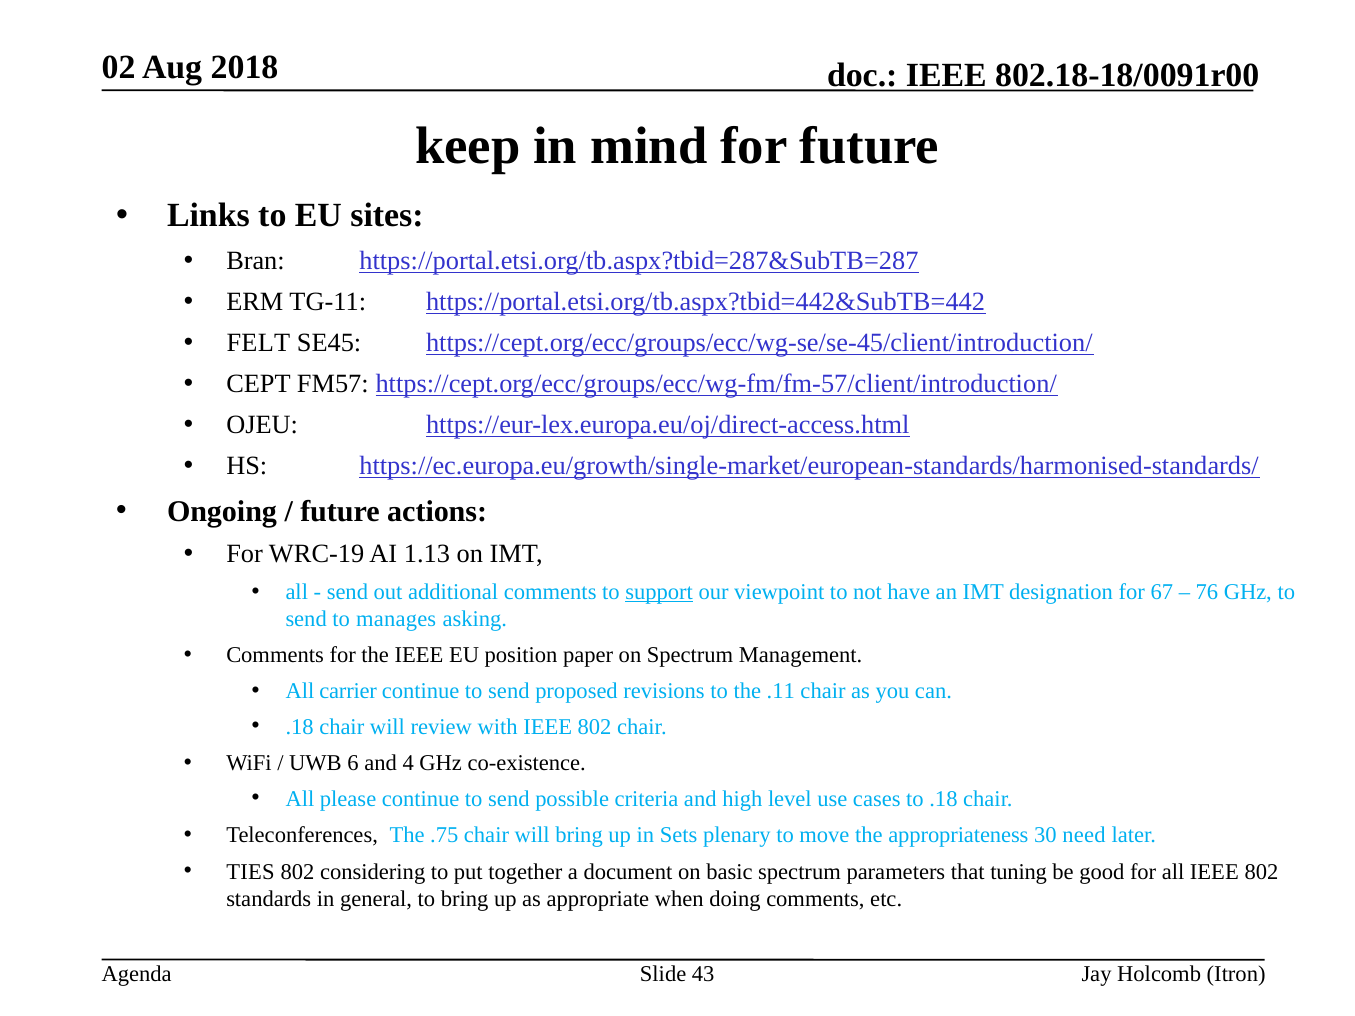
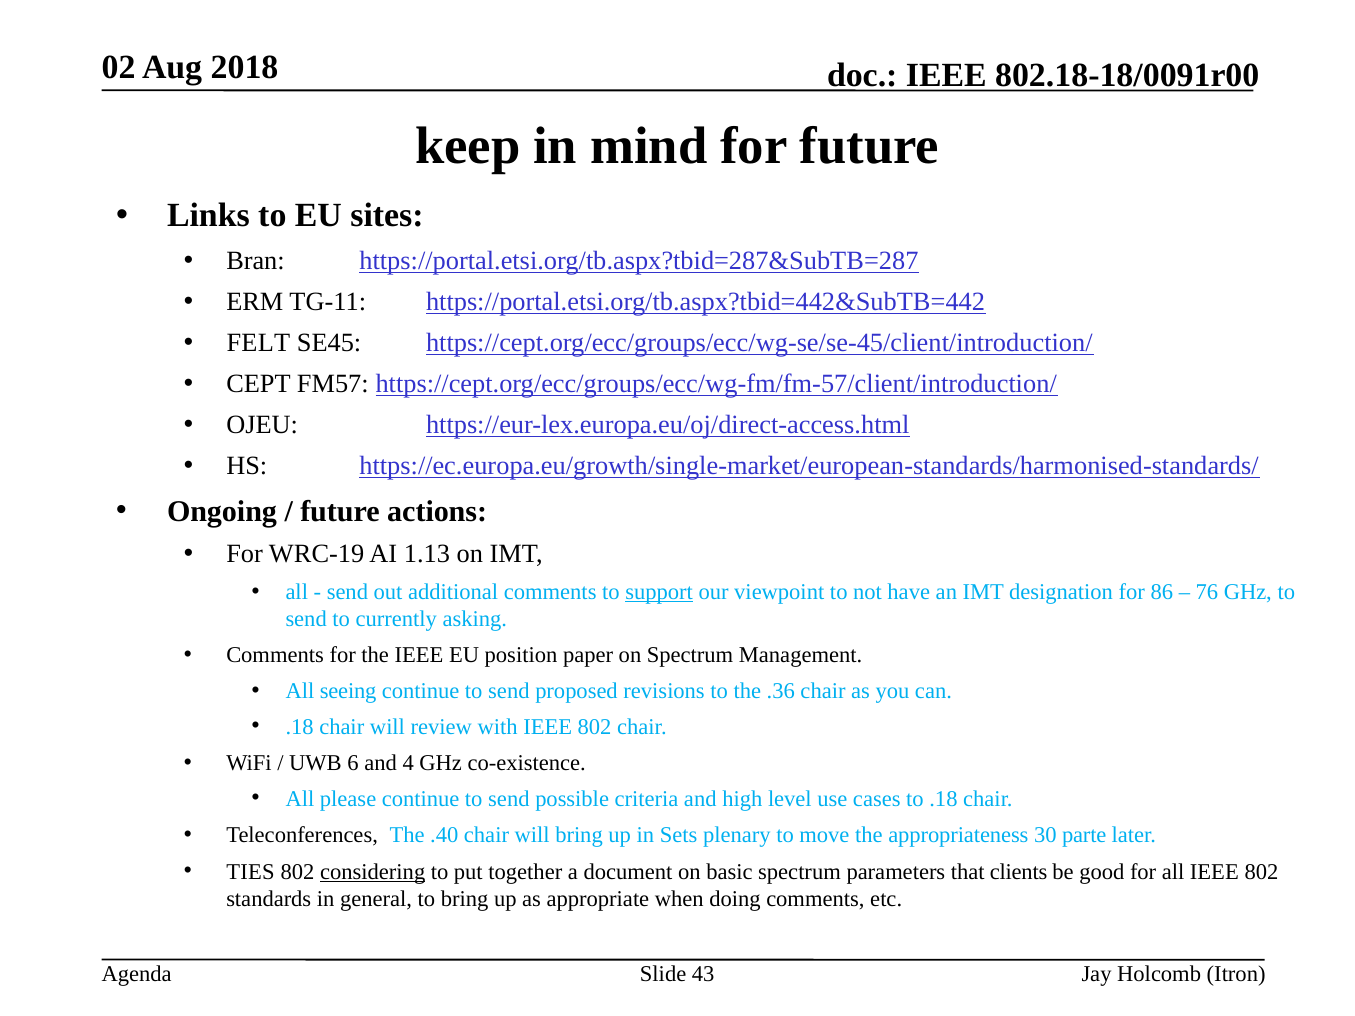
67: 67 -> 86 (1162, 592)
manages: manages -> currently (396, 619)
carrier: carrier -> seeing (348, 691)
.11: .11 -> .36 (781, 691)
.75: .75 -> .40 (444, 835)
need: need -> parte (1084, 835)
considering underline: none -> present (373, 872)
tuning: tuning -> clients (1019, 872)
